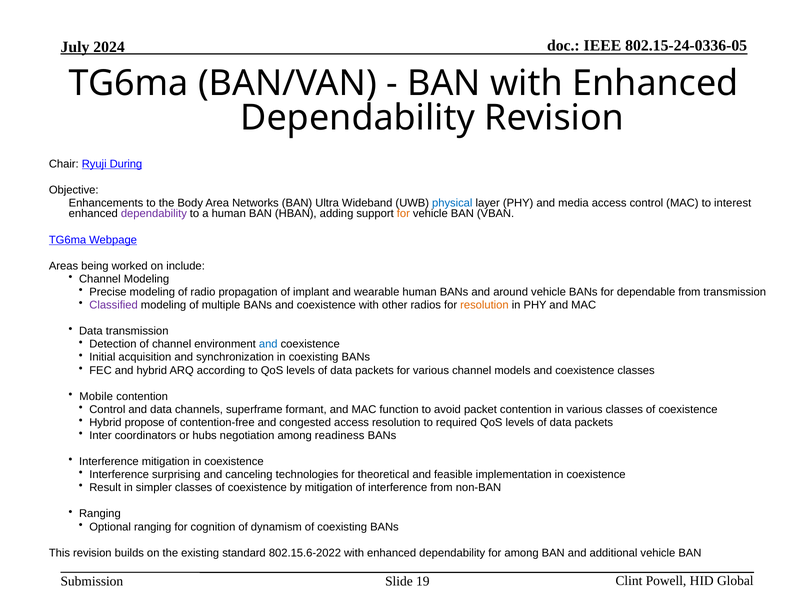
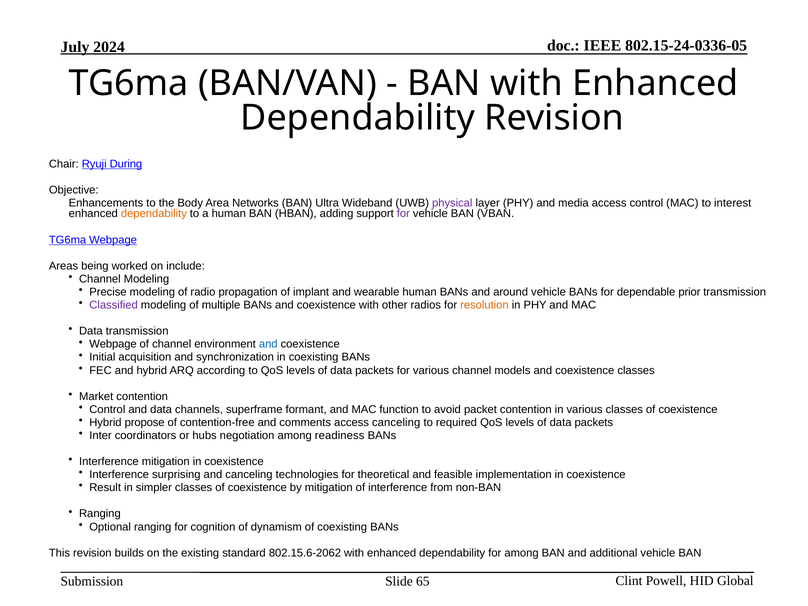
physical colour: blue -> purple (452, 203)
dependability colour: purple -> orange (154, 214)
for colour: orange -> purple (403, 214)
dependable from: from -> prior (689, 292)
Detection: Detection -> Webpage (113, 344)
Mobile: Mobile -> Market (96, 396)
congested: congested -> comments (305, 422)
access resolution: resolution -> canceling (396, 422)
802.15.6-2022: 802.15.6-2022 -> 802.15.6-2062 (305, 553)
19: 19 -> 65 (423, 581)
